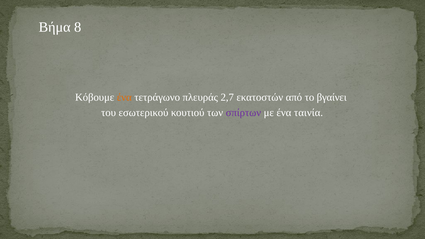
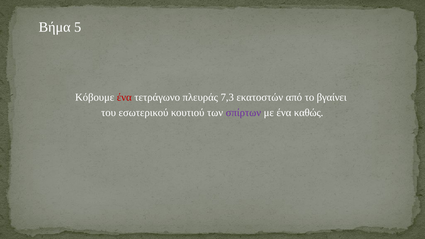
8: 8 -> 5 (78, 27)
ένα colour: orange -> red (124, 97)
2,7: 2,7 -> 7,3 (227, 97)
ταινία: ταινία -> καθώς (309, 113)
